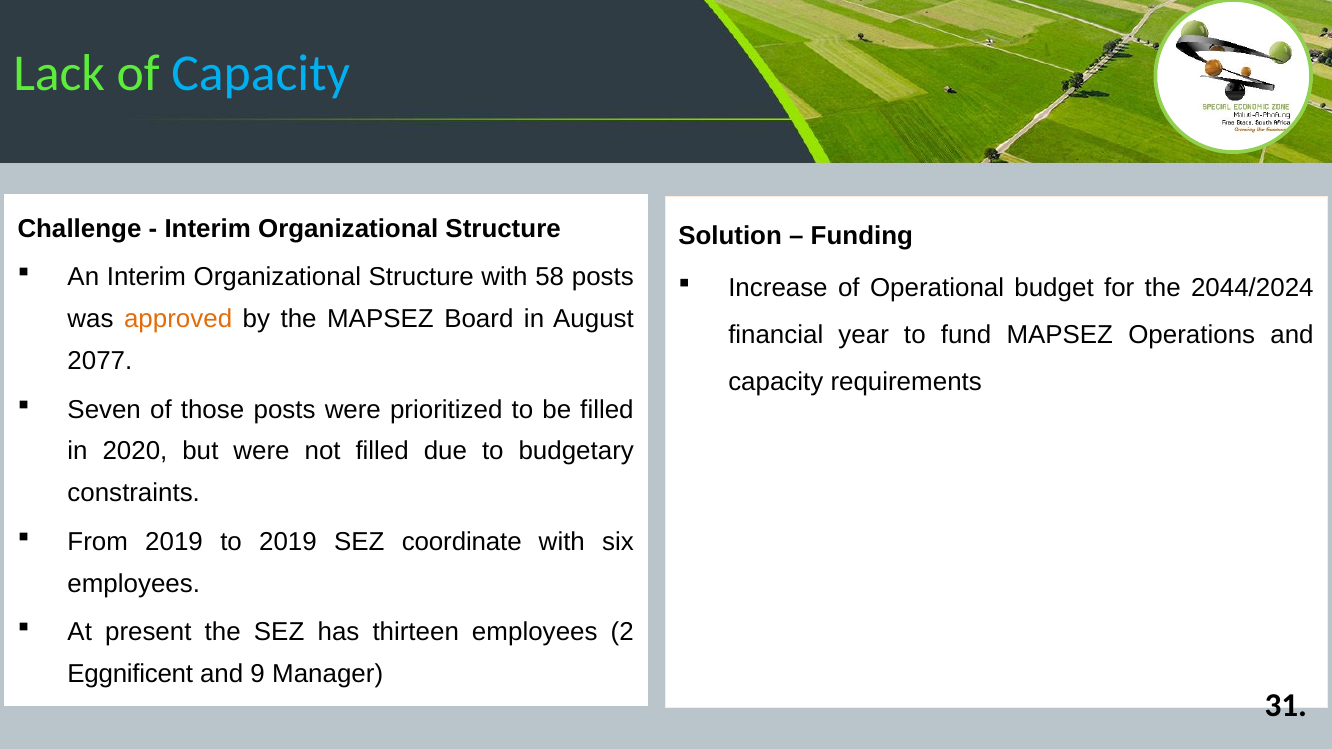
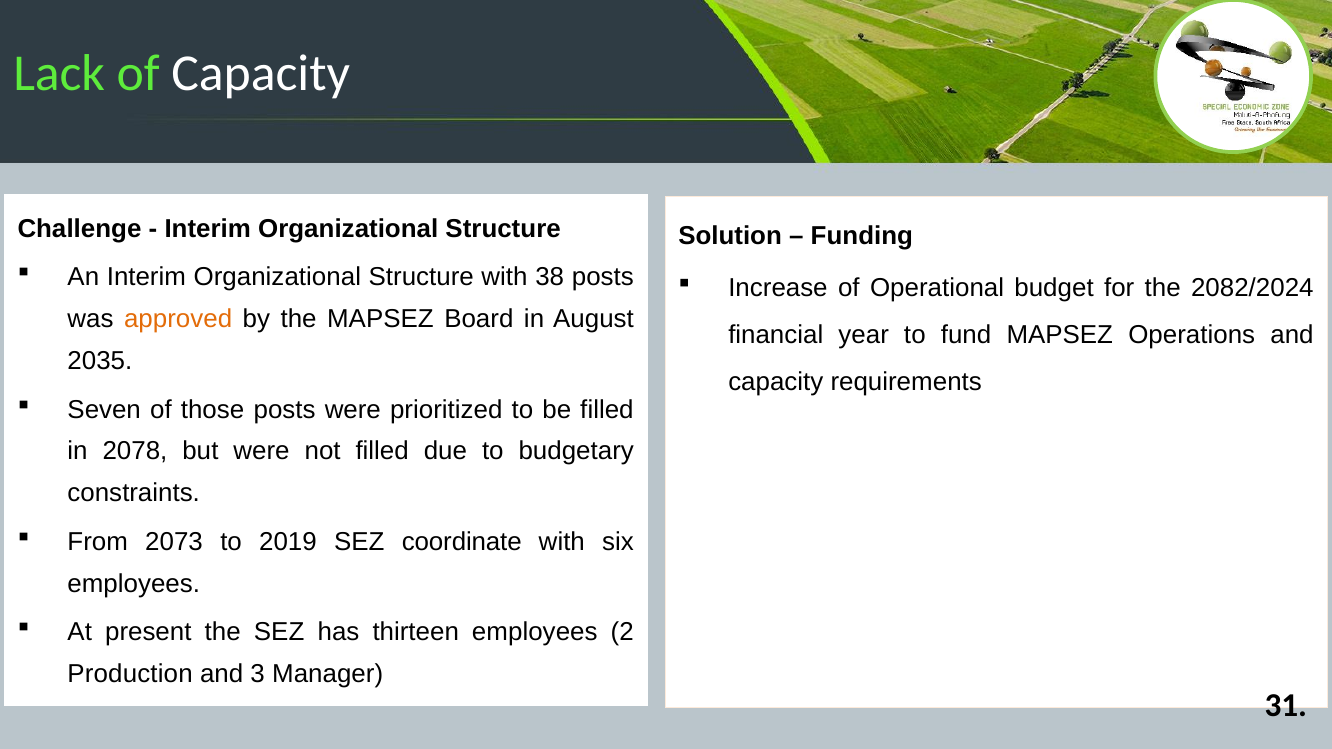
Capacity colour: light blue -> white (261, 73)
58: 58 -> 38 (550, 277)
2044/2024: 2044/2024 -> 2082/2024 (1252, 288)
2077: 2077 -> 2035 (100, 361)
2020: 2020 -> 2078 (135, 452)
From 2019: 2019 -> 2073 (174, 542)
Eggnificent: Eggnificent -> Production (130, 674)
9: 9 -> 3 (258, 674)
